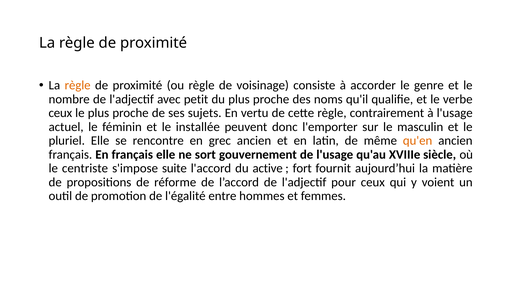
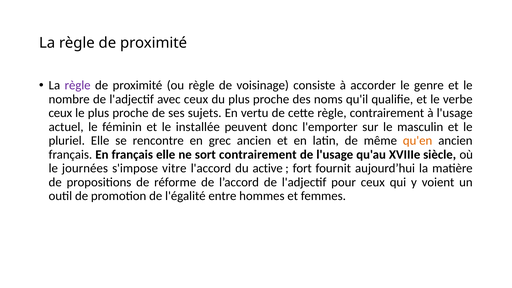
règle colour: orange -> purple (78, 85)
avec petit: petit -> ceux (196, 99)
sort gouvernement: gouvernement -> contrairement (258, 155)
centriste: centriste -> journées (85, 168)
suite: suite -> vitre (174, 168)
